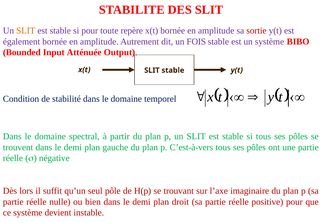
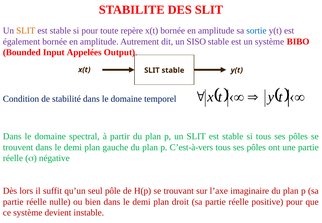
sortie colour: red -> blue (256, 31)
FOIS: FOIS -> SISO (196, 42)
Atténuée: Atténuée -> Appelées (84, 52)
